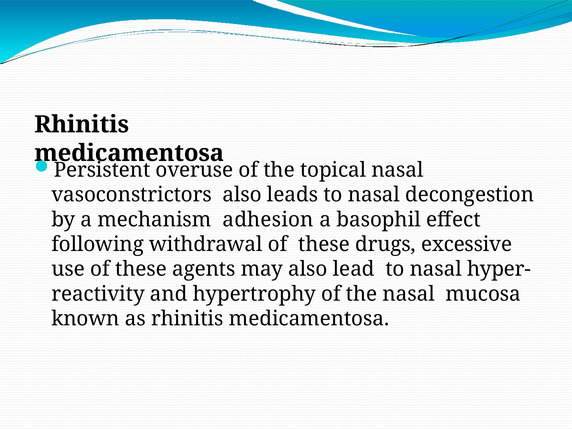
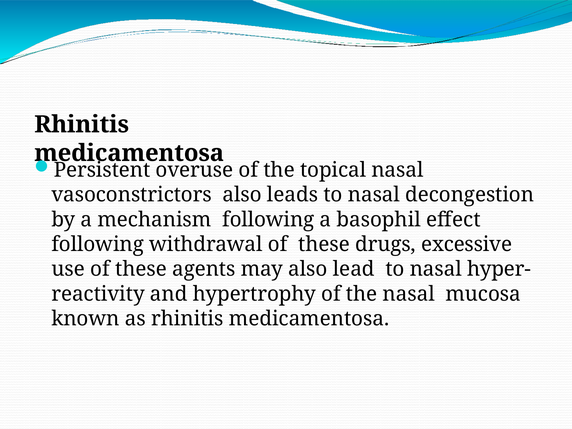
mechanism adhesion: adhesion -> following (268, 220)
